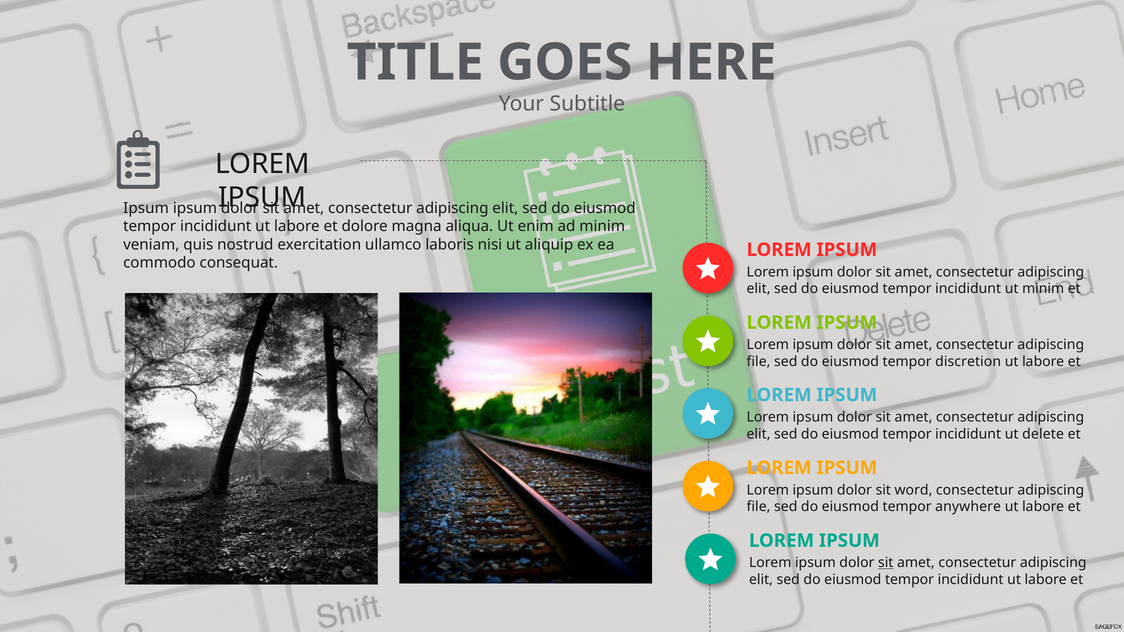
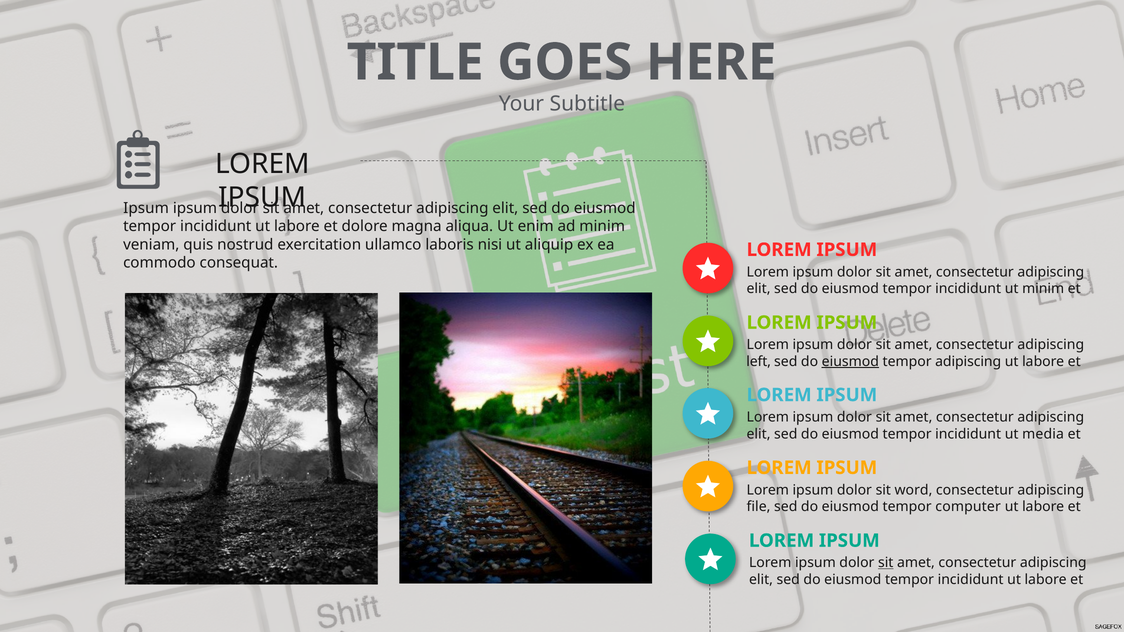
file: file -> left (759, 362)
eiusmod underline: none -> present (850, 362)
tempor discretion: discretion -> adipiscing (968, 362)
delete: delete -> media (1043, 434)
anywhere: anywhere -> computer (968, 507)
